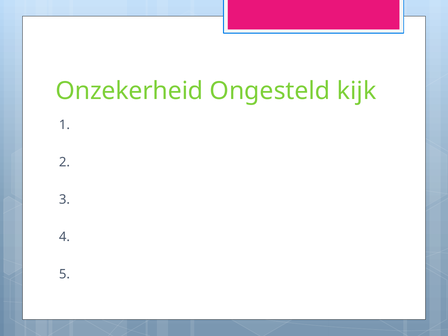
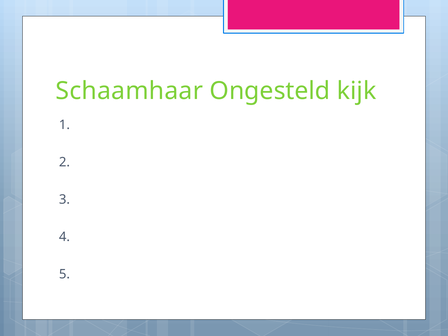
Onzekerheid: Onzekerheid -> Schaamhaar (129, 91)
